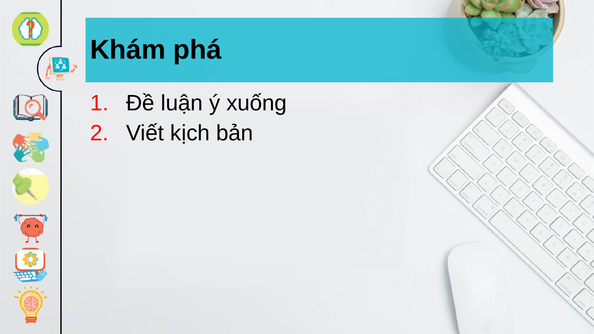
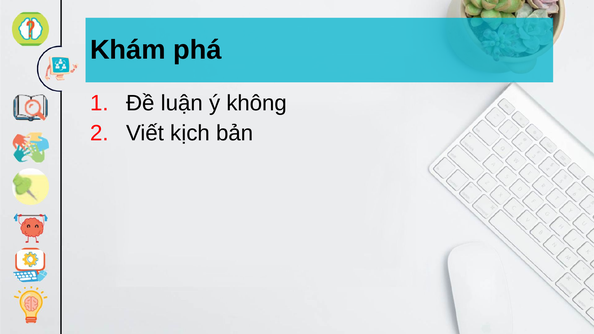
xuống: xuống -> không (257, 103)
